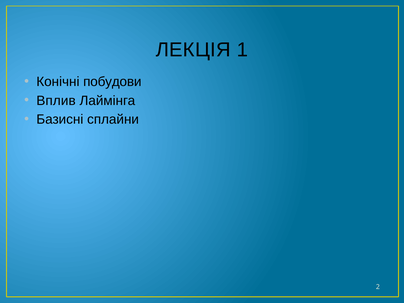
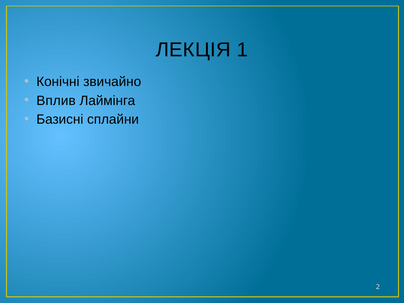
побудови: побудови -> звичайно (112, 82)
